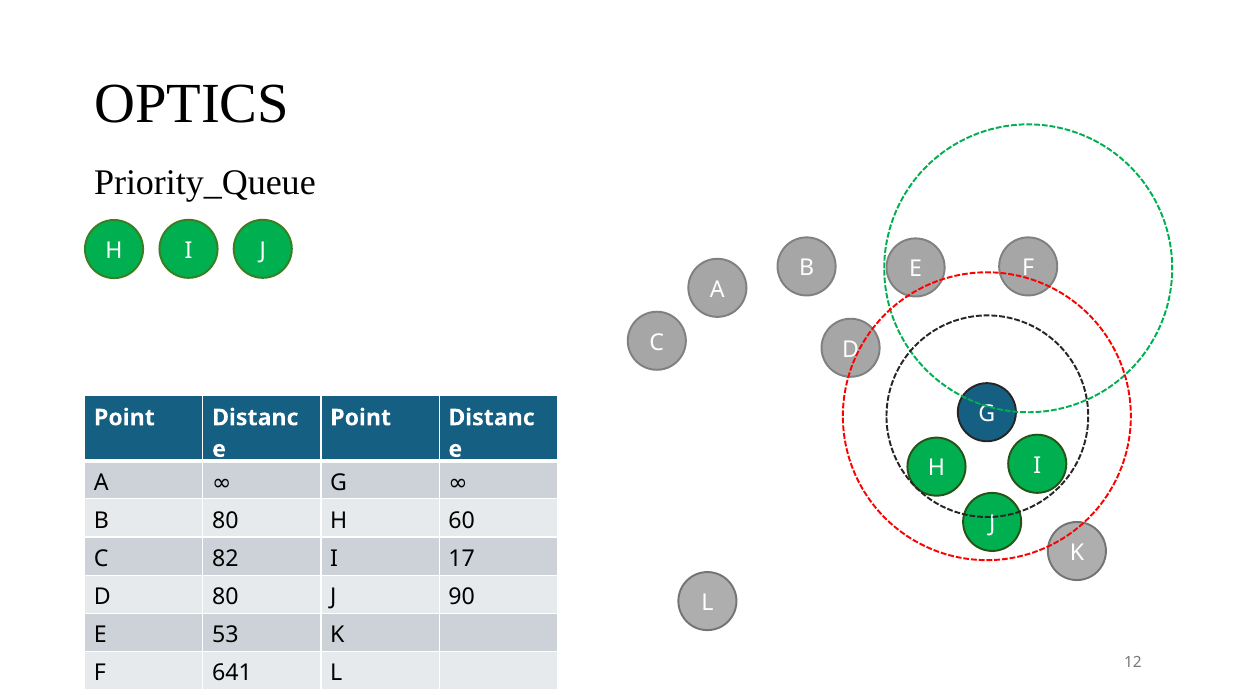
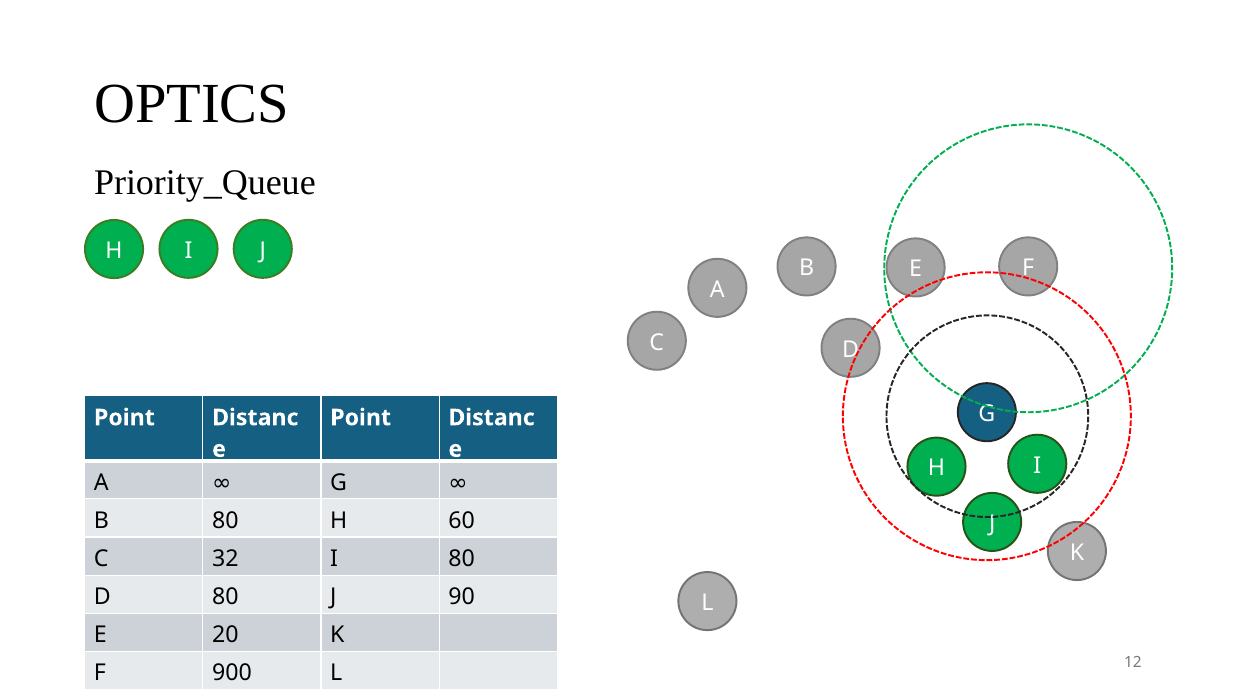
82: 82 -> 32 (225, 559)
I 17: 17 -> 80 (462, 559)
53: 53 -> 20 (225, 635)
641: 641 -> 900 (232, 673)
